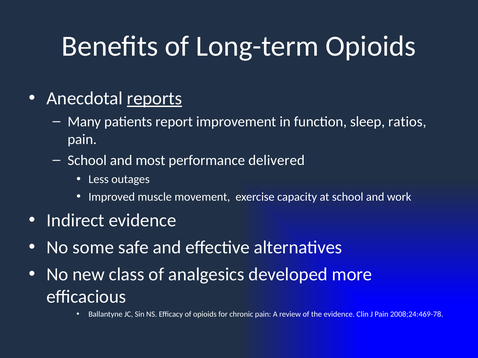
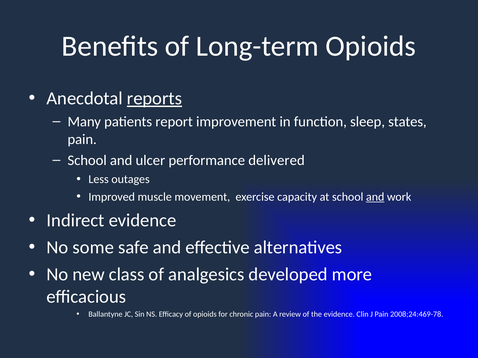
ratios: ratios -> states (407, 122)
most: most -> ulcer (150, 161)
and underline: none -> present (375, 197)
